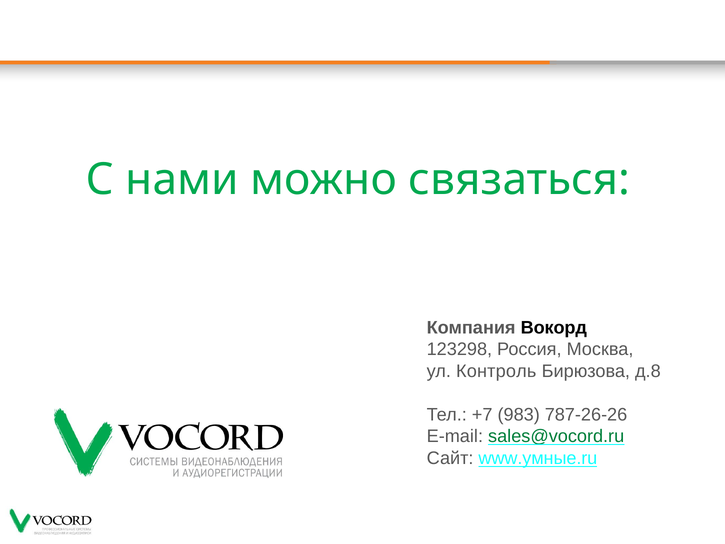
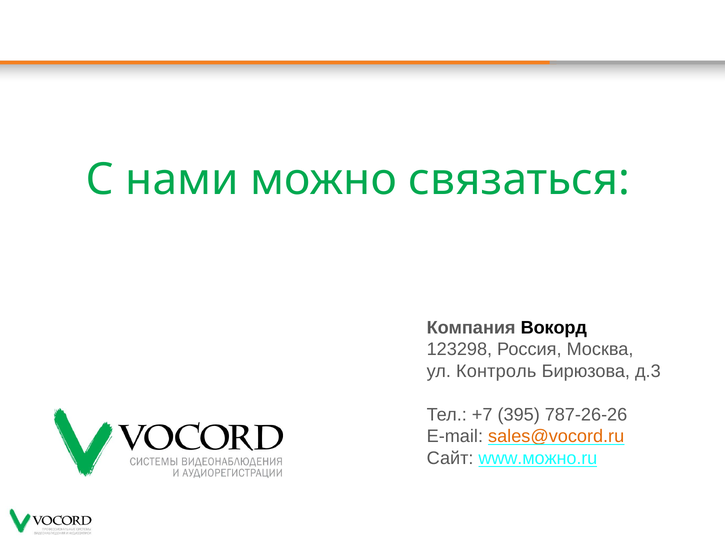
д.8: д.8 -> д.3 (648, 371)
983: 983 -> 395 (519, 415)
sales@vocord.ru colour: green -> orange (556, 436)
www.умные.ru: www.умные.ru -> www.можно.ru (538, 458)
